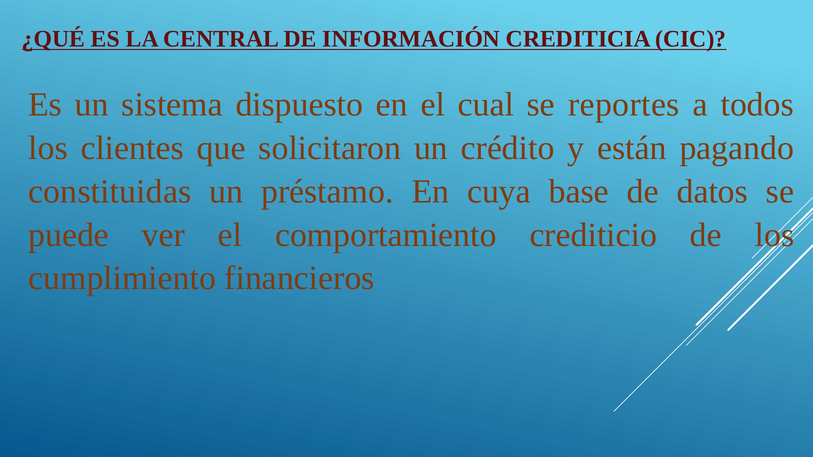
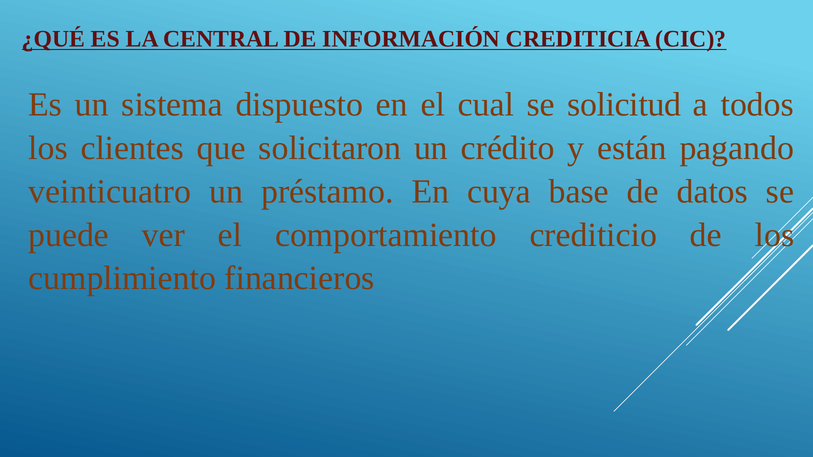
reportes: reportes -> solicitud (624, 105)
constituidas: constituidas -> veinticuatro (110, 192)
